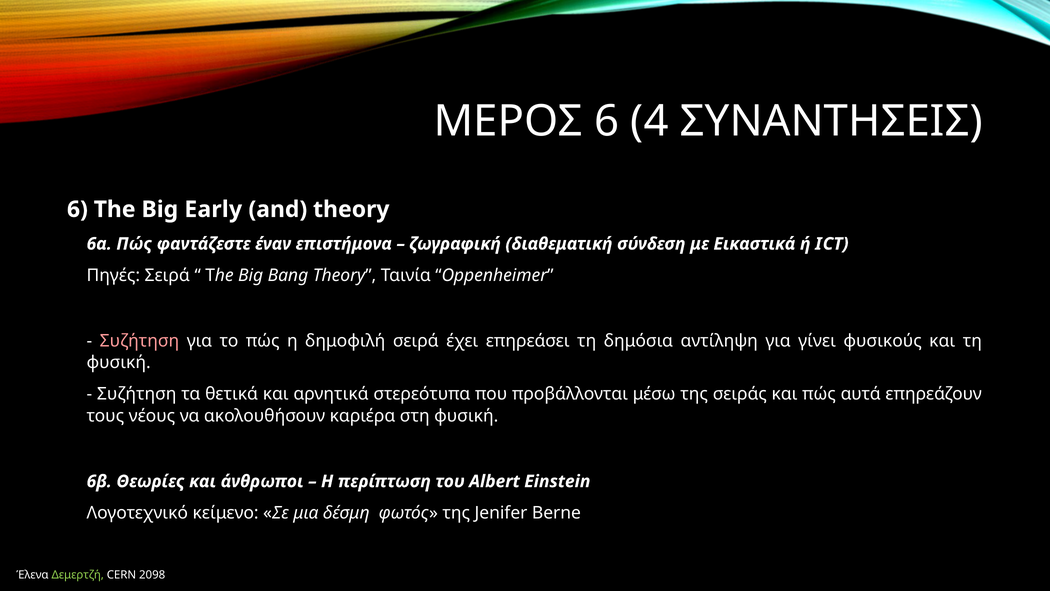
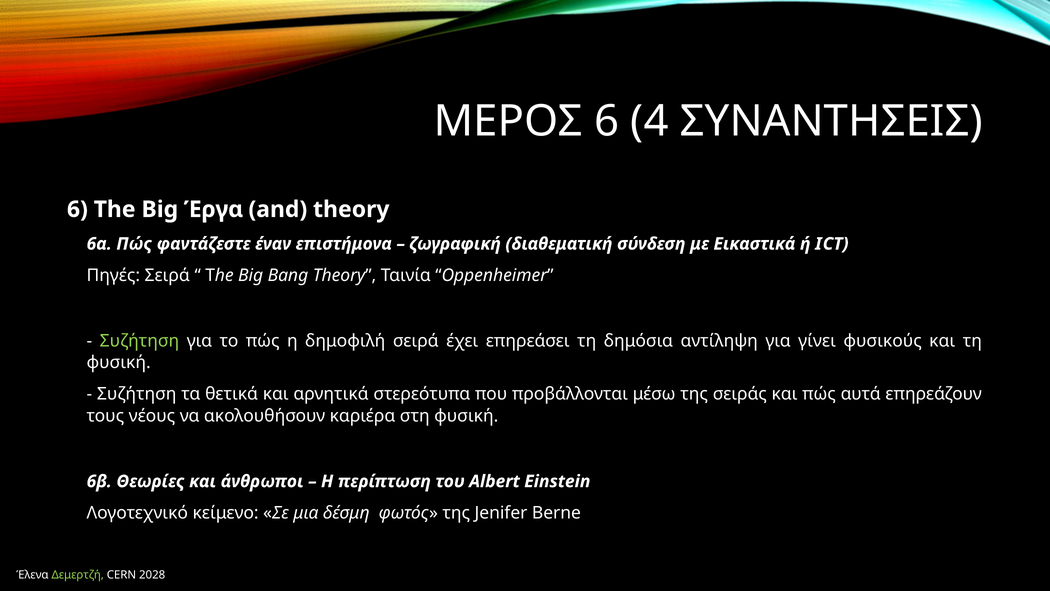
Early: Early -> Έργα (213, 209)
Συζήτηση colour: pink -> light green (139, 341)
2098: 2098 -> 2028 (152, 575)
